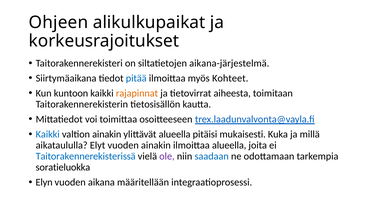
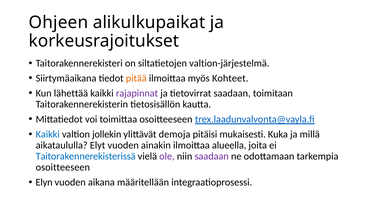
aikana-järjestelmä: aikana-järjestelmä -> valtion-järjestelmä (229, 63)
pitää colour: blue -> orange (136, 78)
kuntoon: kuntoon -> lähettää (71, 93)
rajapinnat colour: orange -> purple (137, 93)
tietovirrat aiheesta: aiheesta -> saadaan (232, 93)
valtion ainakin: ainakin -> jollekin (107, 134)
ylittävät alueella: alueella -> demoja (175, 134)
saadaan colour: blue -> purple (212, 156)
soratieluokka: soratieluokka -> osoitteeseen (63, 167)
